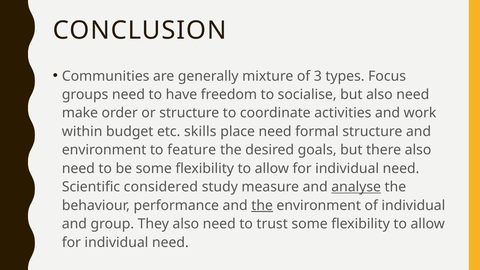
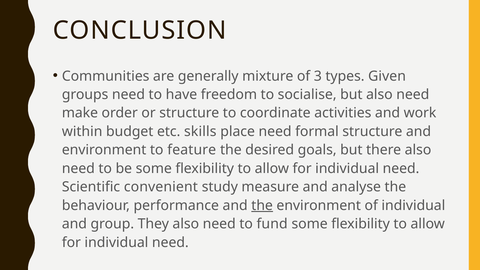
Focus: Focus -> Given (387, 76)
considered: considered -> convenient (161, 187)
analyse underline: present -> none (356, 187)
trust: trust -> fund (272, 224)
